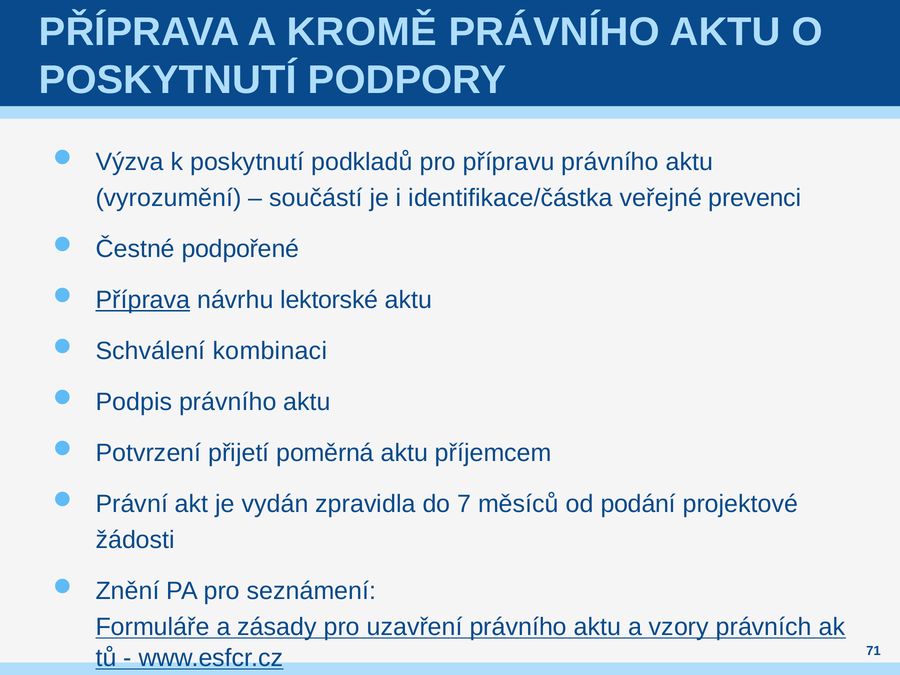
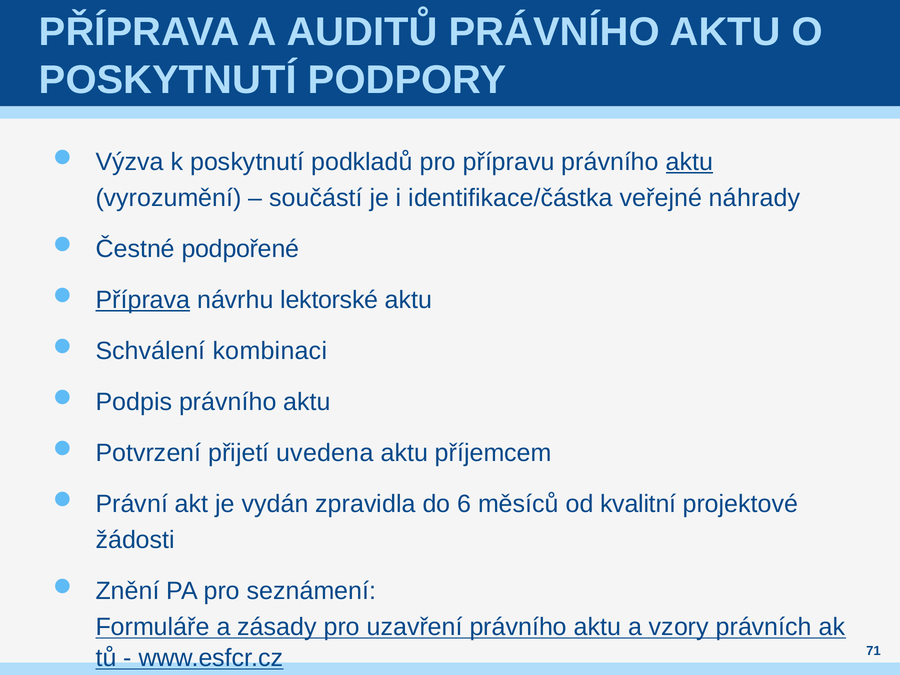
KROMĚ: KROMĚ -> AUDITŮ (362, 32)
aktu underline: none -> present (689, 162)
prevenci: prevenci -> náhrady (755, 198)
poměrná: poměrná -> uvedena (325, 453)
7: 7 -> 6 (464, 504)
podání: podání -> kvalitní (638, 504)
